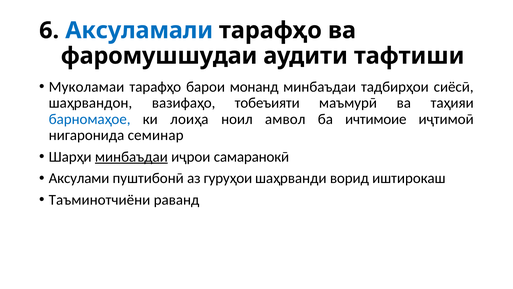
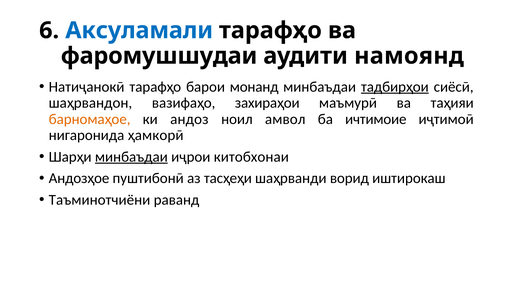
тафтиши: тафтиши -> намоянд (409, 56)
Муколамаи: Муколамаи -> Натиҷанокӣ (87, 87)
тадбирҳои underline: none -> present (395, 87)
тобеъияти: тобеъияти -> захираҳои (267, 103)
барномаҳое colour: blue -> orange (90, 119)
лоиҳа: лоиҳа -> андоз (189, 119)
семинар: семинар -> ҳамкорӣ (156, 135)
самаранокӣ: самаранокӣ -> китобхонаи (251, 157)
Аксулами: Аксулами -> Андозҳое (79, 178)
гуруҳои: гуруҳои -> тасҳеҳи (228, 178)
